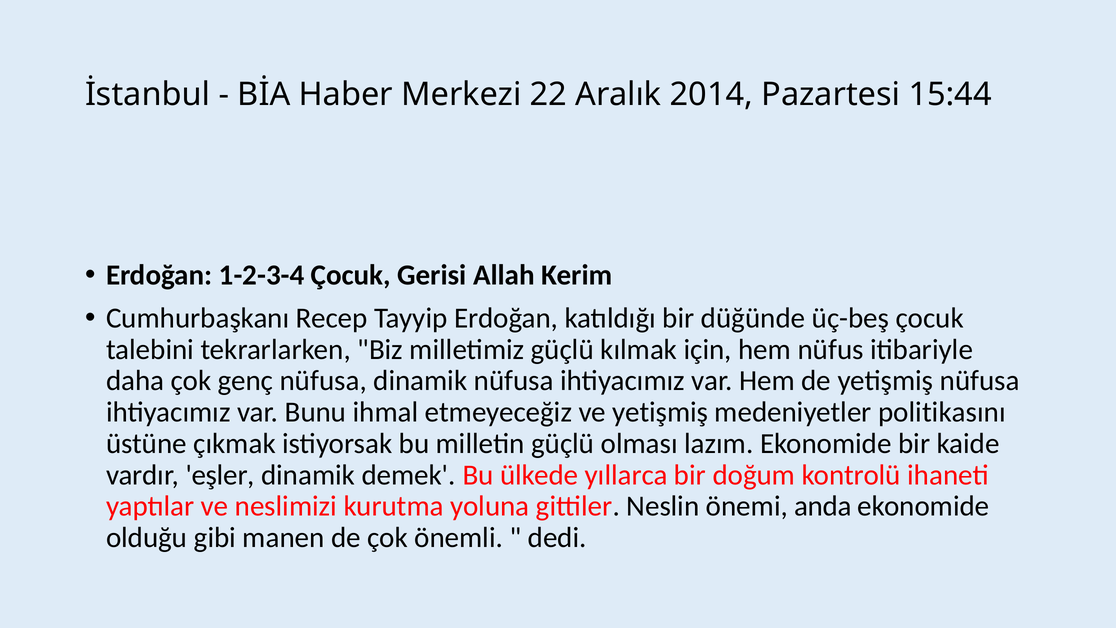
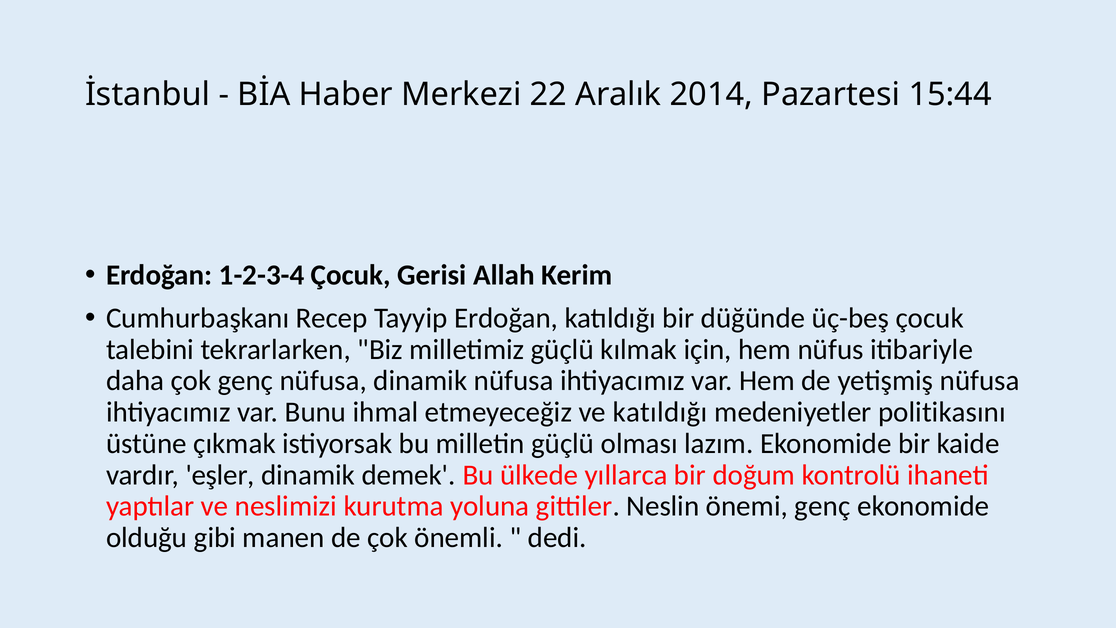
ve yetişmiş: yetişmiş -> katıldığı (660, 412)
önemi anda: anda -> genç (823, 506)
